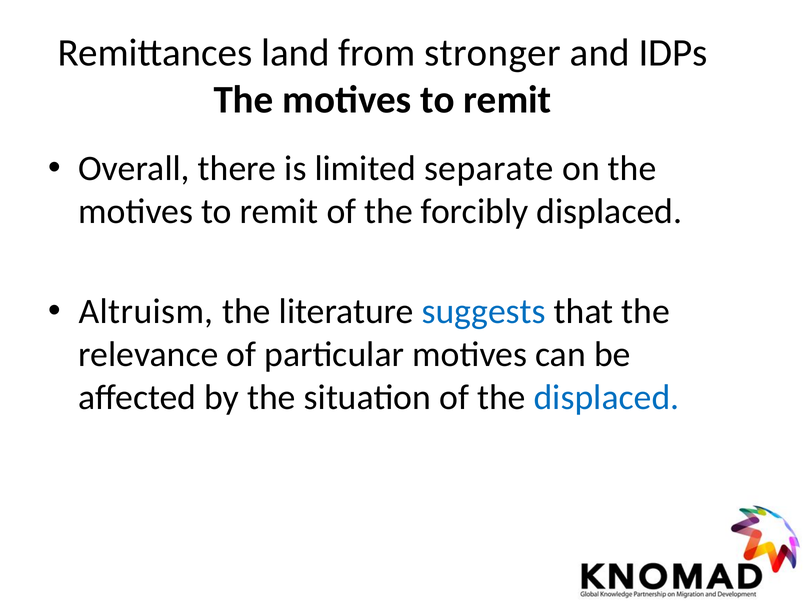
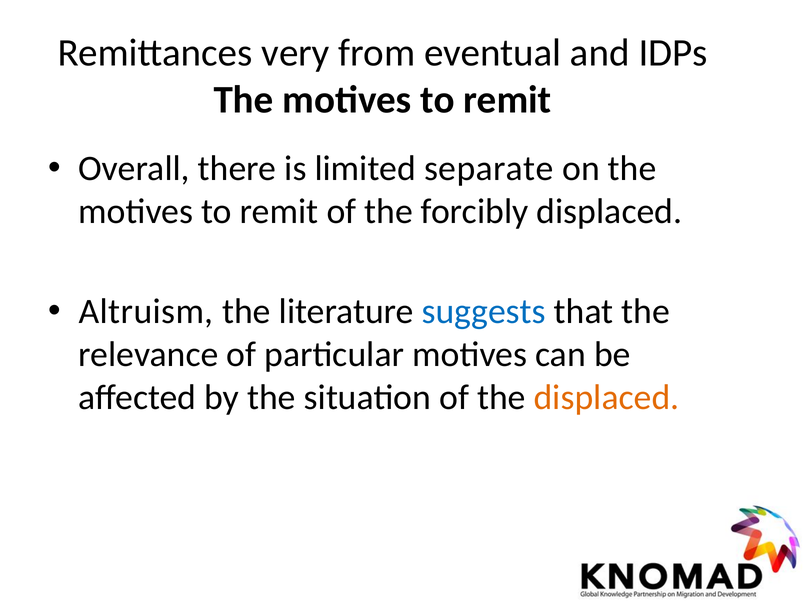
land: land -> very (296, 53)
stronger: stronger -> eventual (493, 53)
displaced colour: blue -> orange (607, 397)
